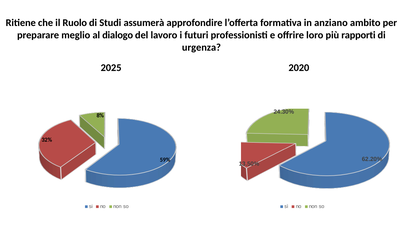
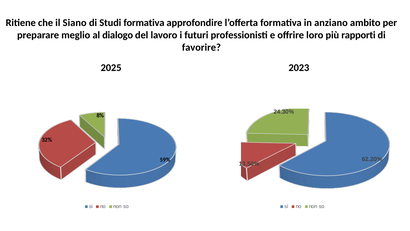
Ruolo: Ruolo -> Siano (75, 23)
Studi assumerà: assumerà -> formativa (144, 23)
urgenza: urgenza -> favorire (201, 47)
2020: 2020 -> 2023 (299, 68)
